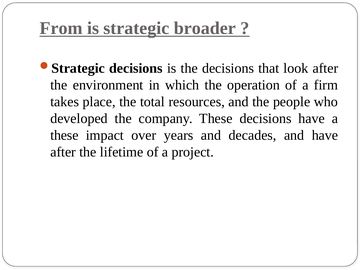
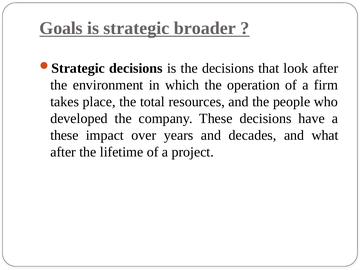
From: From -> Goals (61, 28)
and have: have -> what (325, 135)
